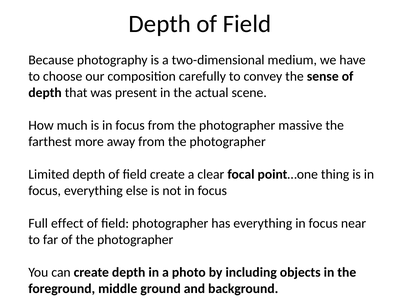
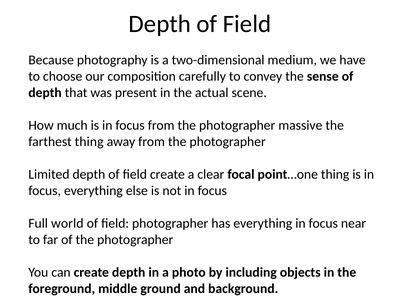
farthest more: more -> thing (89, 142)
effect: effect -> world (67, 223)
